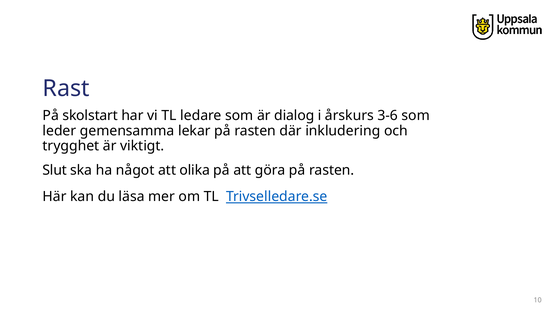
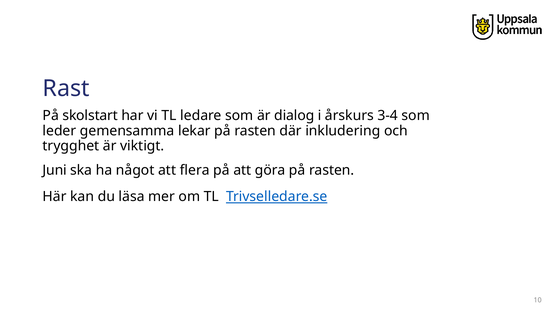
3-6: 3-6 -> 3-4 (388, 115)
Slut: Slut -> Juni (55, 170)
olika: olika -> flera (195, 170)
